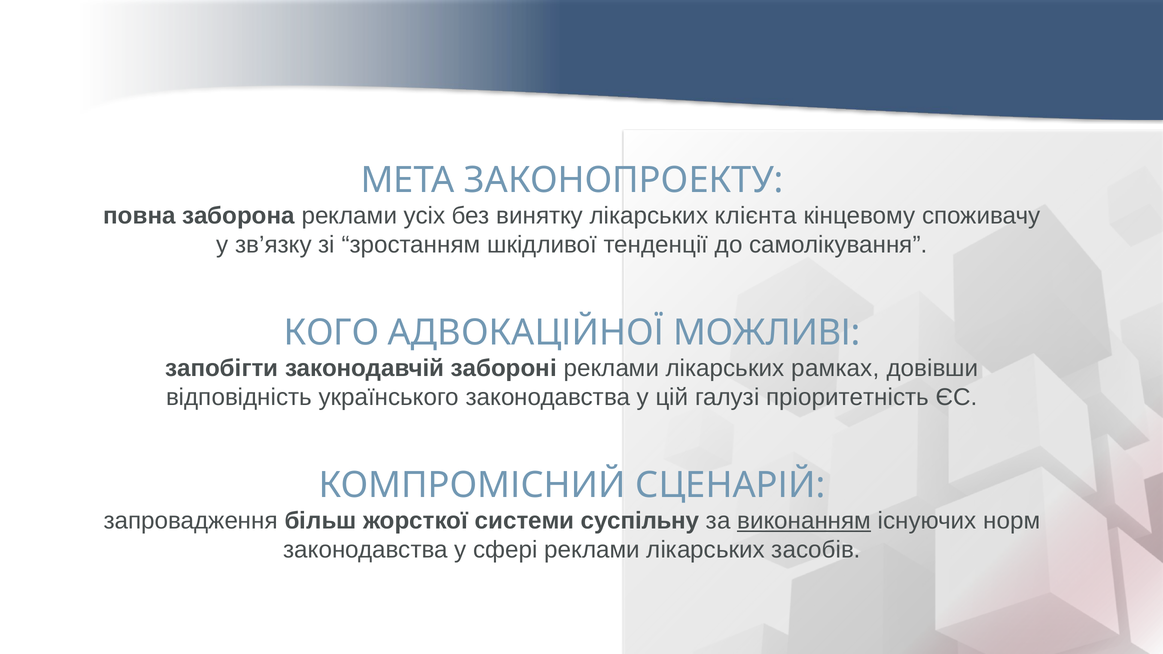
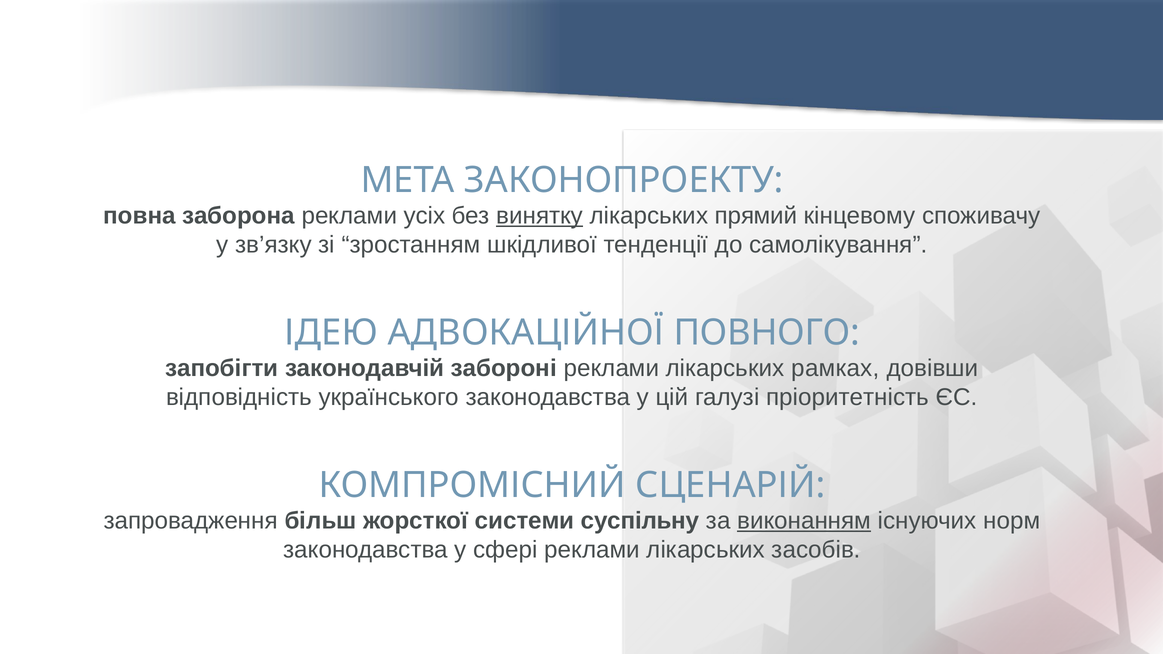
винятку underline: none -> present (540, 216)
клієнта: клієнта -> прямий (756, 216)
КОГО: КОГО -> ІДЕЮ (331, 333)
МОЖЛИВІ: МОЖЛИВІ -> ПОВНОГО (767, 333)
